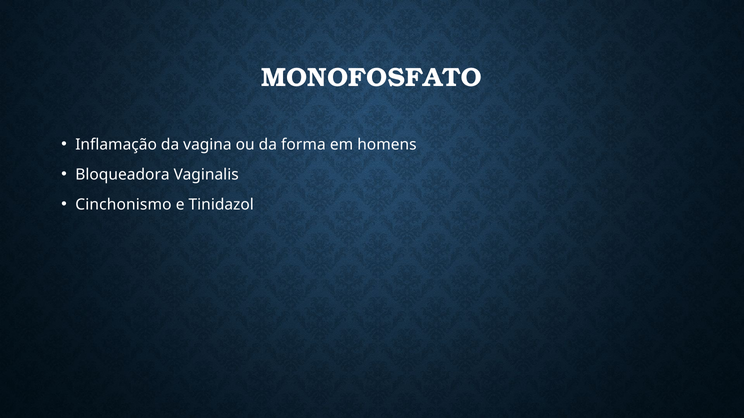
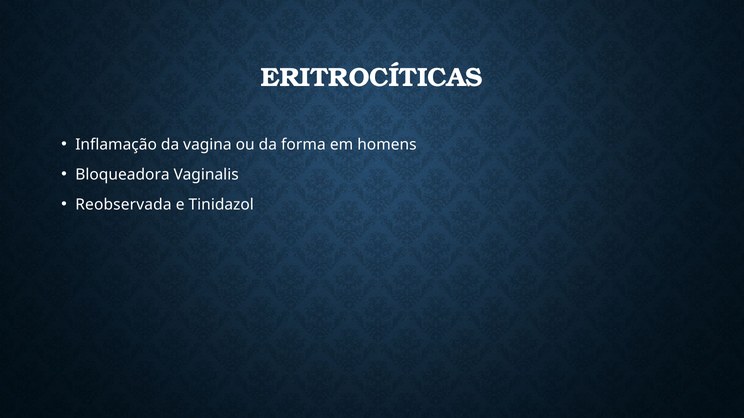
MONOFOSFATO: MONOFOSFATO -> ERITROCÍTICAS (372, 77)
Cinchonismo: Cinchonismo -> Reobservada (123, 205)
